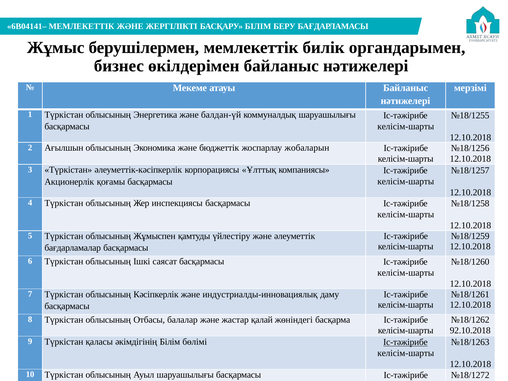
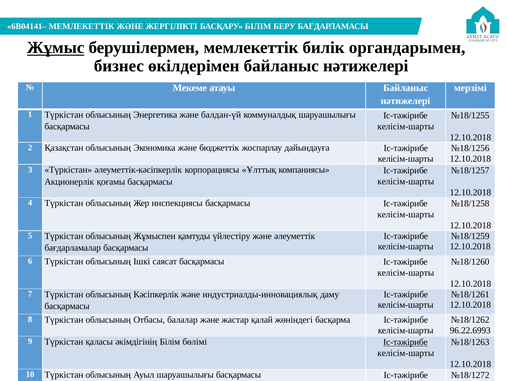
Жұмыс underline: none -> present (56, 48)
Ағылшын: Ағылшын -> Қазақстан (64, 148)
жобаларын: жобаларын -> дайындауға (307, 148)
92.10.2018: 92.10.2018 -> 96.22.6993 (470, 330)
